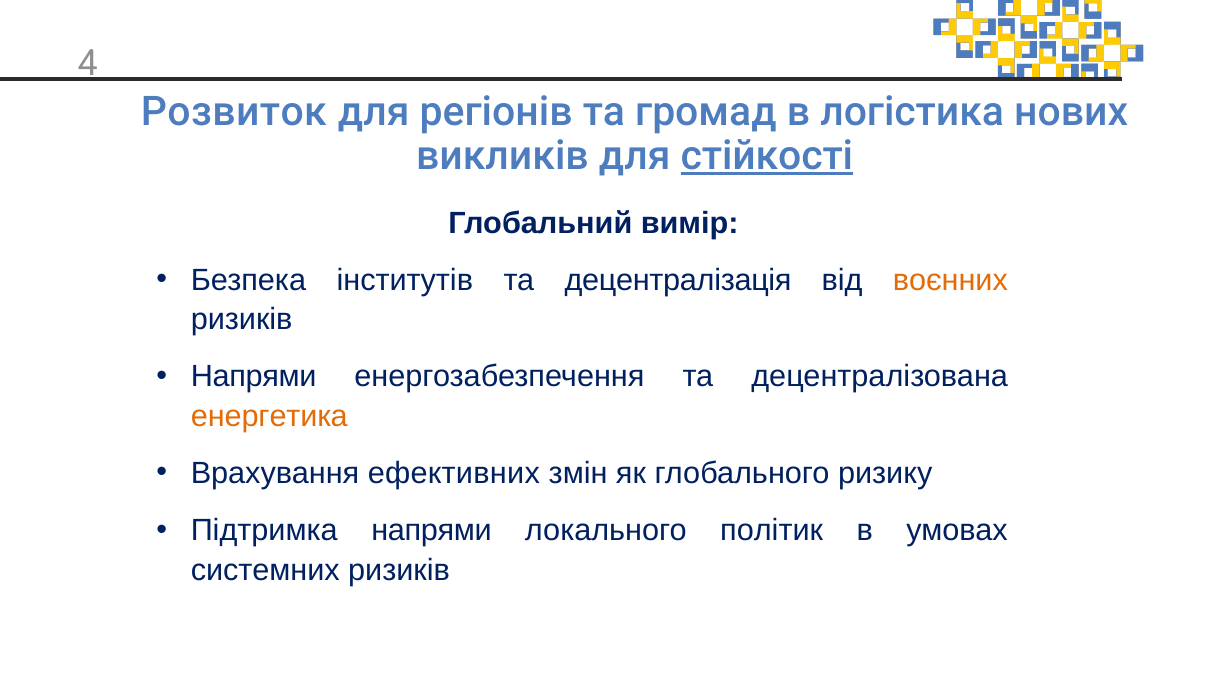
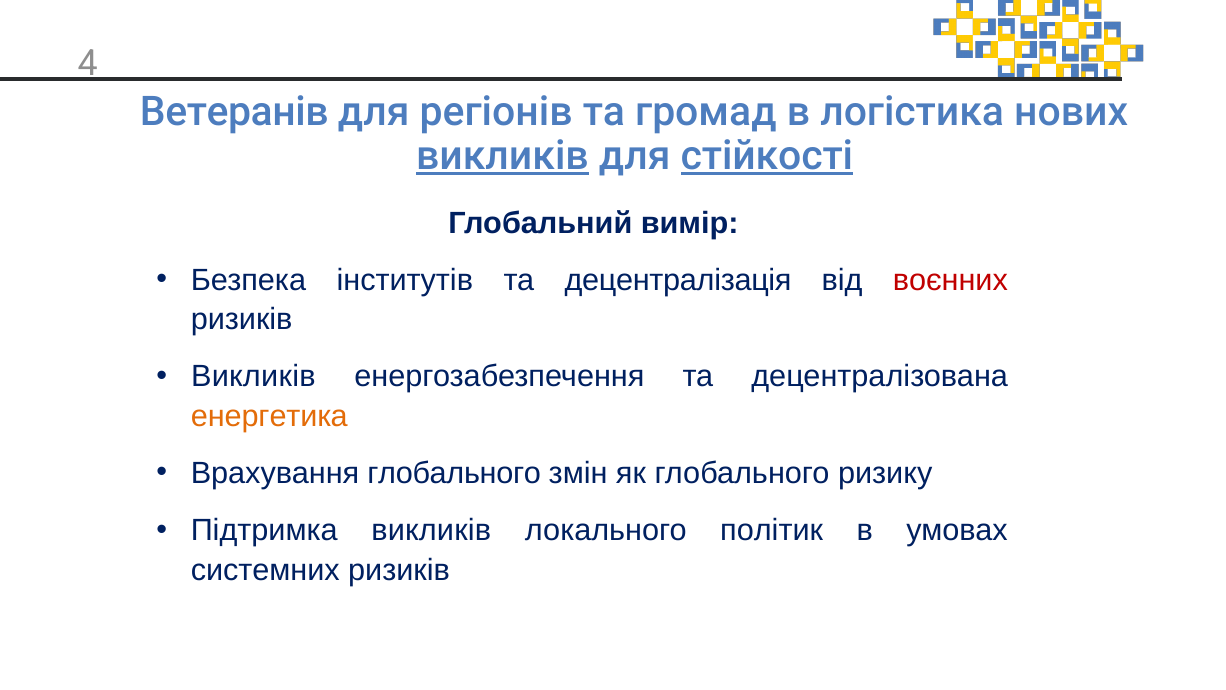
Розвиток: Розвиток -> Ветеранів (234, 112)
викликів underline: none -> present (502, 156)
воєнних colour: orange -> red (950, 280)
Напрями: Напрями -> Викликів (253, 377)
Врахування ефективних: ефективних -> глобального (454, 473)
Підтримка напрями: напрями -> викликів (431, 530)
